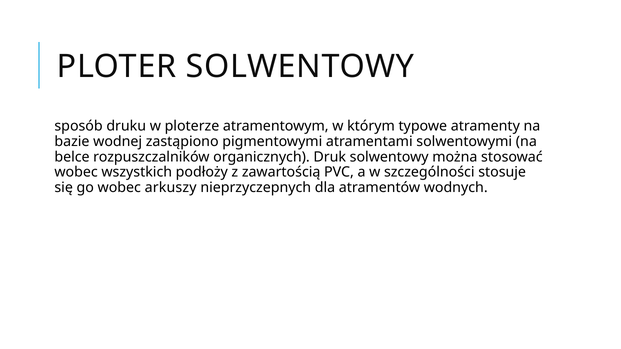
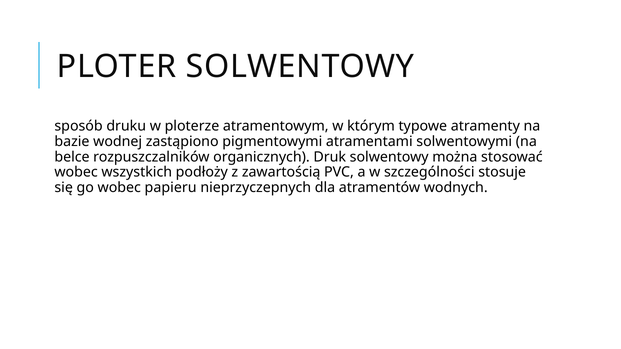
arkuszy: arkuszy -> papieru (171, 188)
